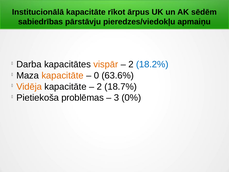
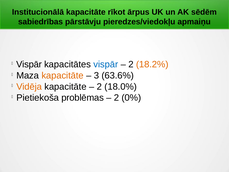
Darba: Darba -> Vispār (29, 64)
vispār colour: orange -> blue (106, 64)
18.2% colour: blue -> orange (152, 64)
0: 0 -> 3 (96, 75)
18.7%: 18.7% -> 18.0% (121, 87)
3: 3 -> 2 (116, 98)
